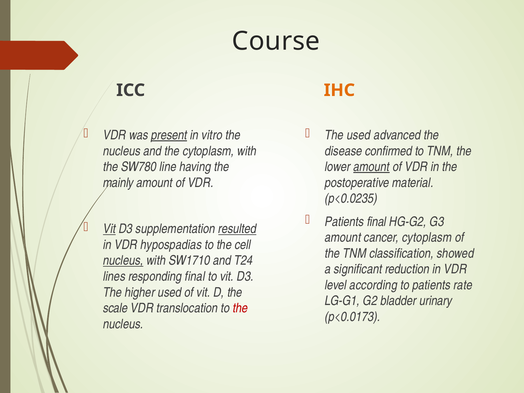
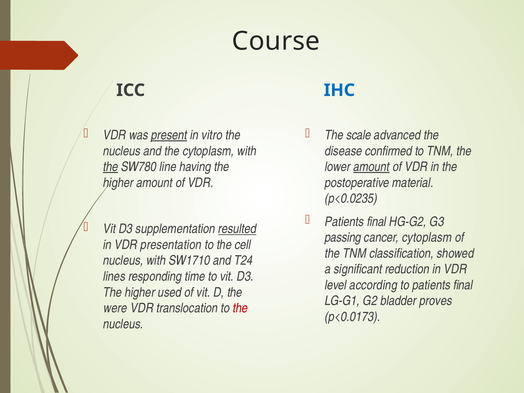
IHC colour: orange -> blue (339, 90)
The used: used -> scale (359, 135)
the underline: none -> present (111, 167)
mainly: mainly -> higher (118, 183)
Vit underline: present -> none (109, 229)
amount: amount -> passing (343, 237)
hypospadias: hypospadias -> presentation (171, 245)
nucleus underline: present -> none (123, 261)
responding final: final -> time (195, 276)
to patients rate: rate -> final (463, 285)
urinary: urinary -> proves (436, 301)
scale: scale -> were (115, 308)
